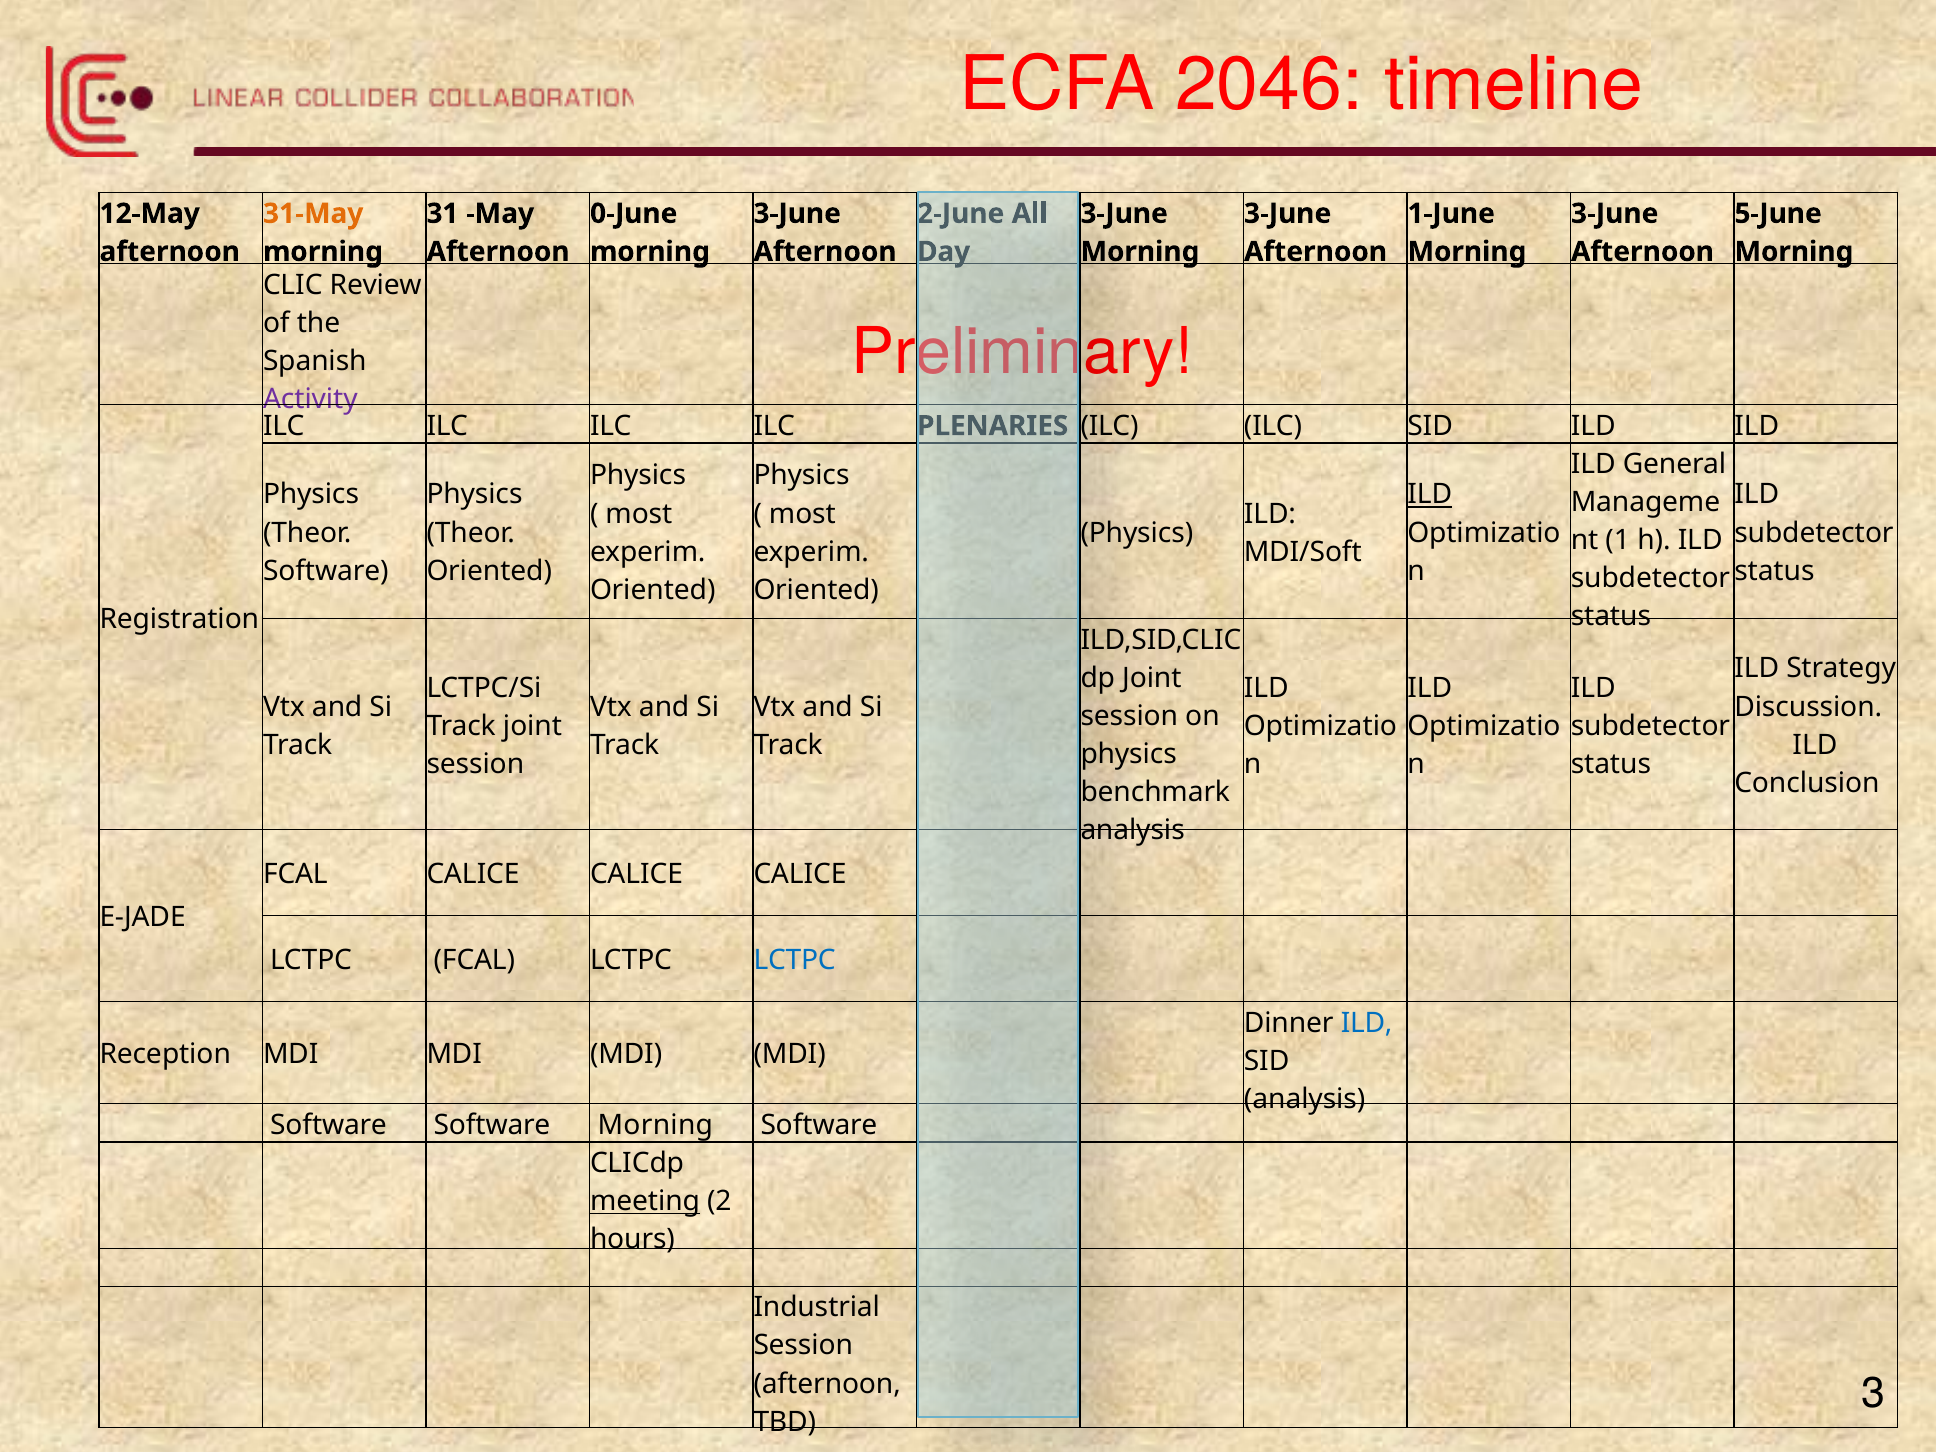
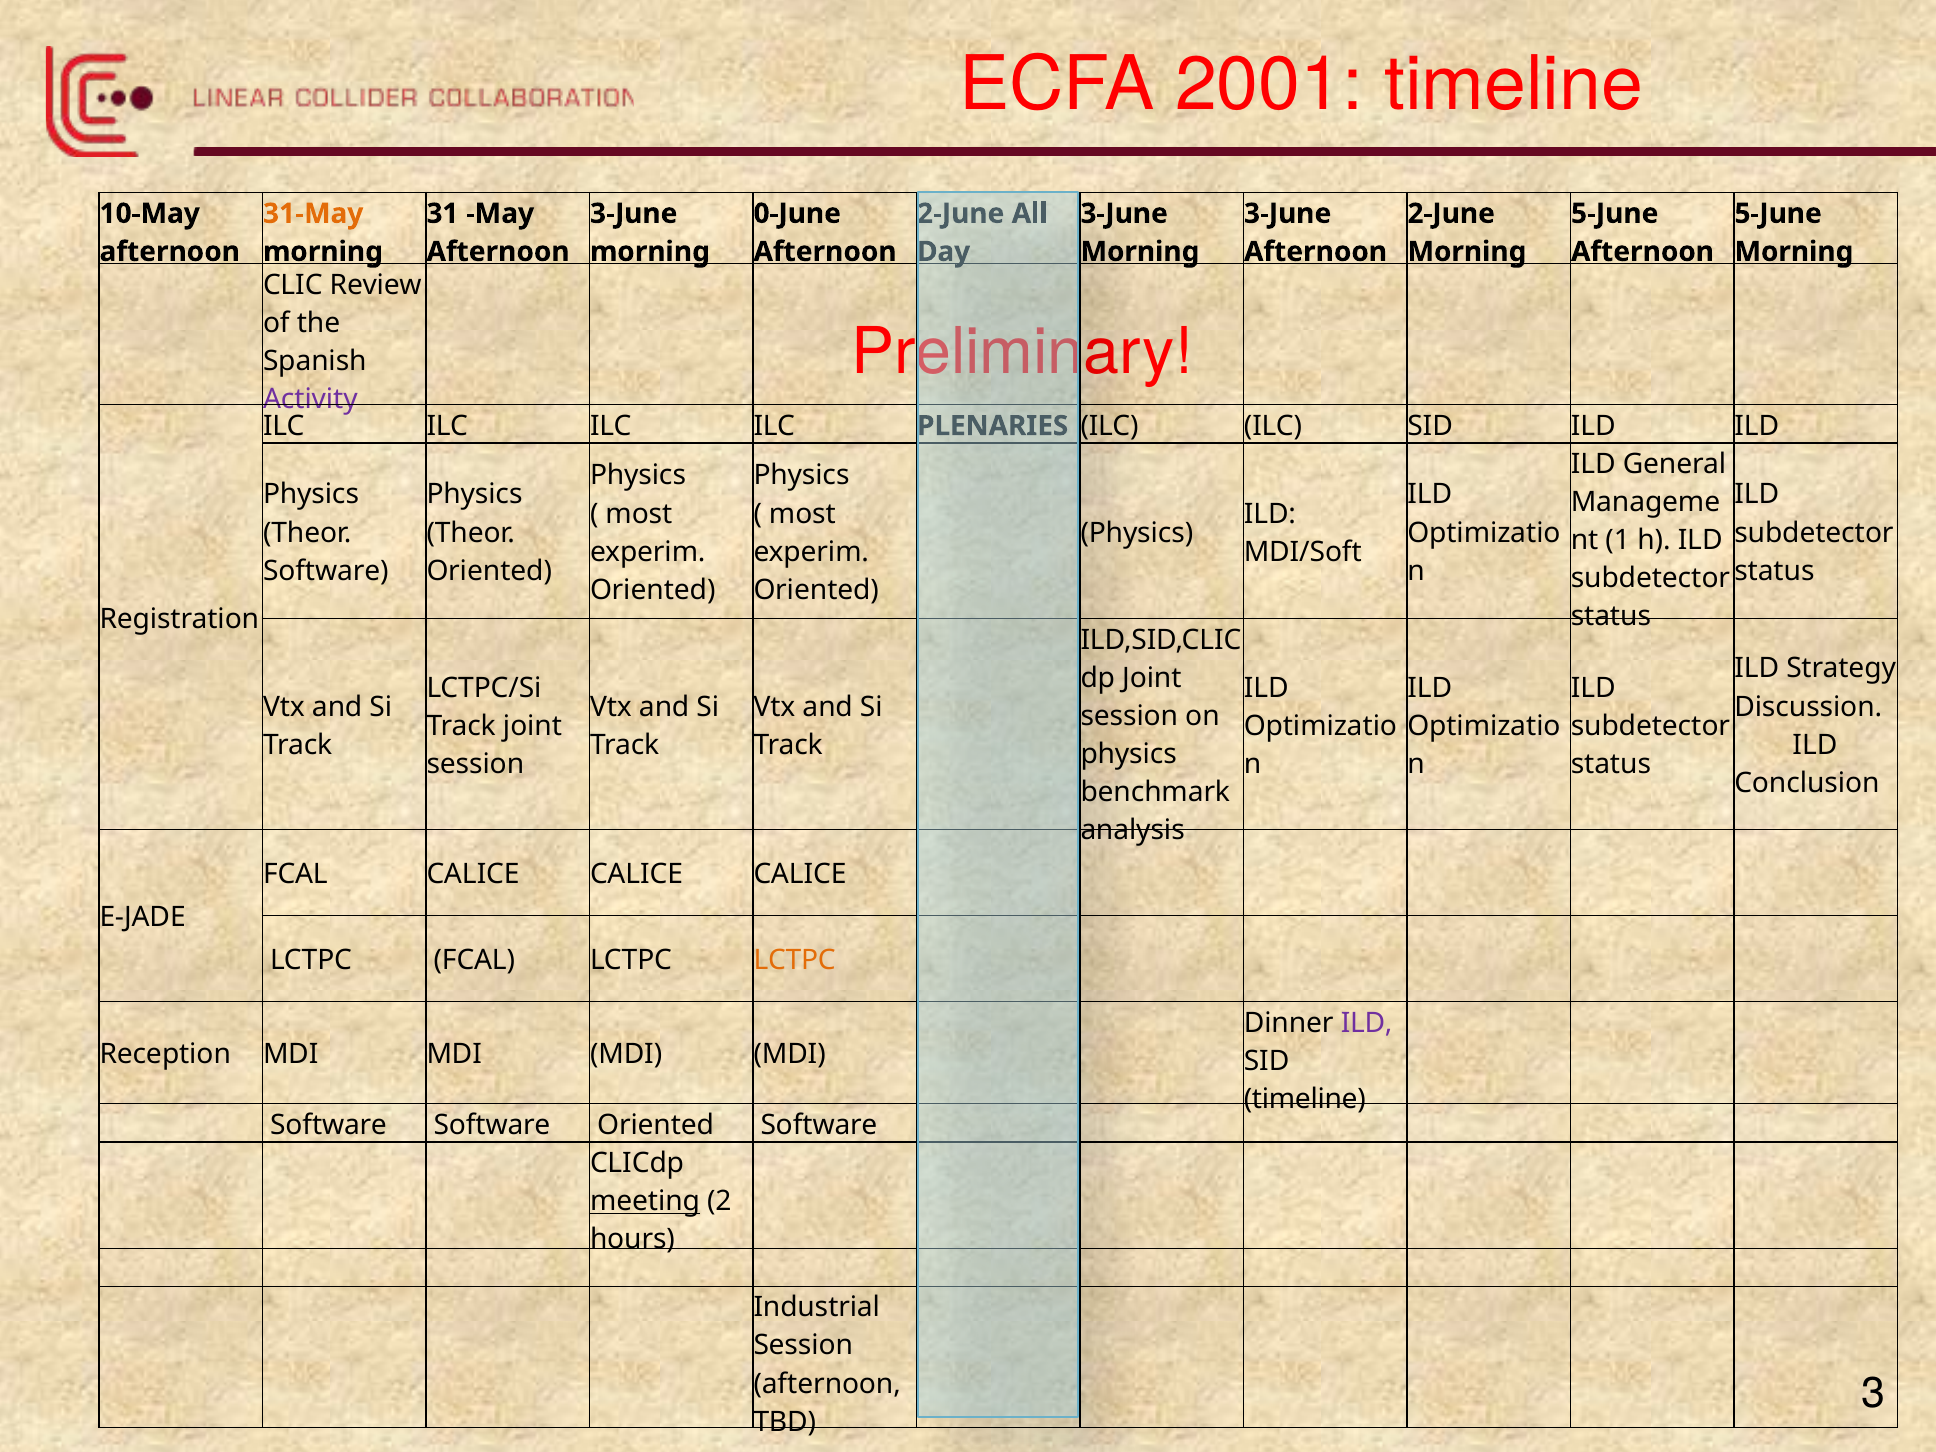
2046: 2046 -> 2001 (1269, 85)
12-May: 12-May -> 10-May (150, 214)
0-June: 0-June -> 3-June (634, 214)
3-June: 3-June -> 0-June (797, 214)
1-June: 1-June -> 2-June (1451, 214)
3-June: 3-June -> 5-June (1615, 214)
ILD underline: present -> none (1430, 495)
LCTPC colour: blue -> orange (795, 960)
ILD colour: blue -> purple (1367, 1023)
analysis: analysis -> timeline (1305, 1099)
Software Morning: Morning -> Oriented (656, 1125)
